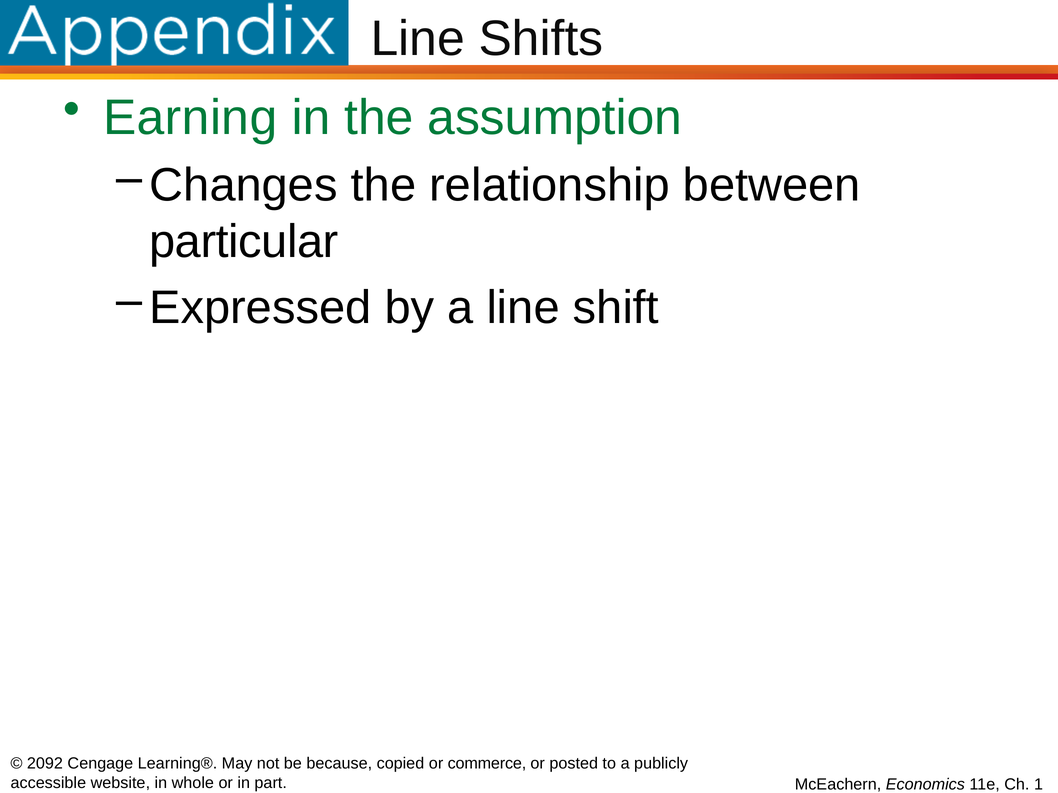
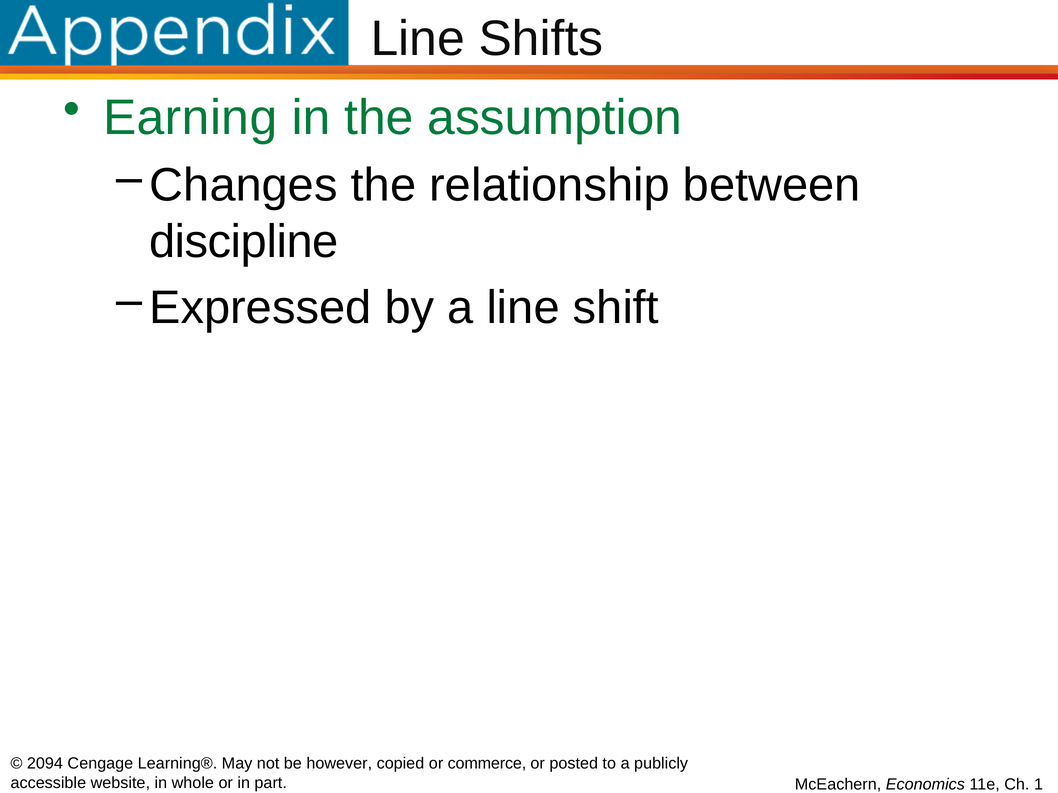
particular: particular -> discipline (244, 242)
2092: 2092 -> 2094 (45, 764)
because: because -> however (339, 764)
